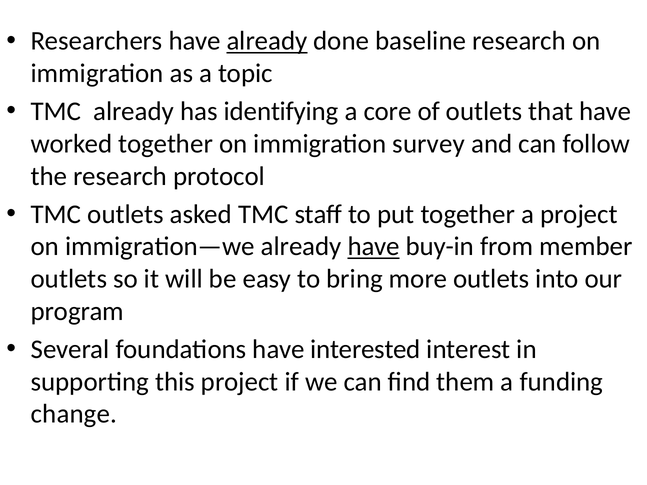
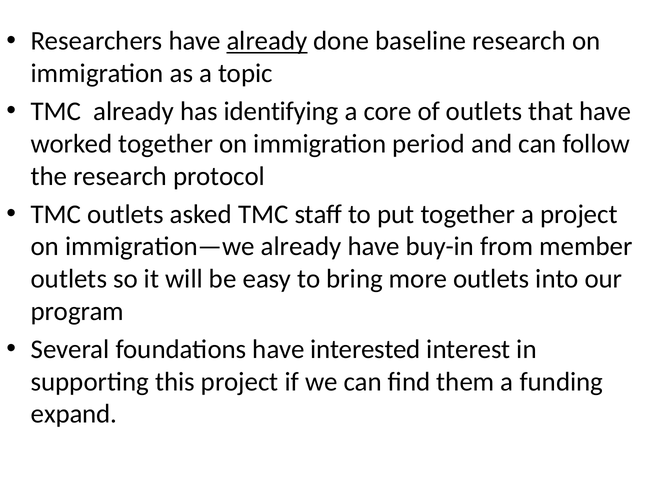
survey: survey -> period (429, 144)
have underline: present -> none (374, 247)
change: change -> expand (74, 414)
